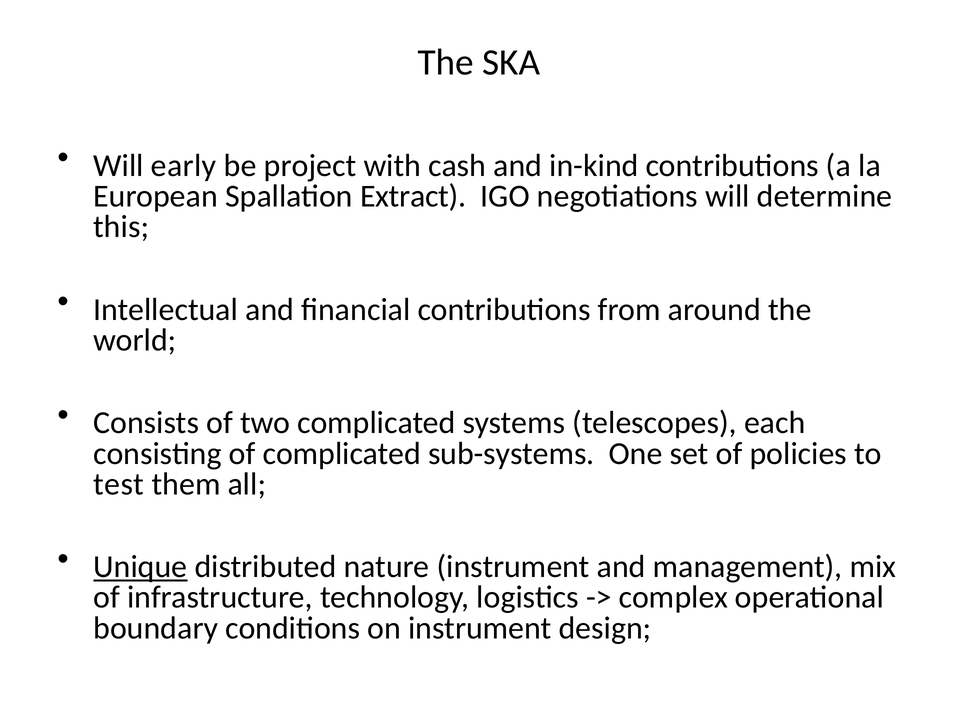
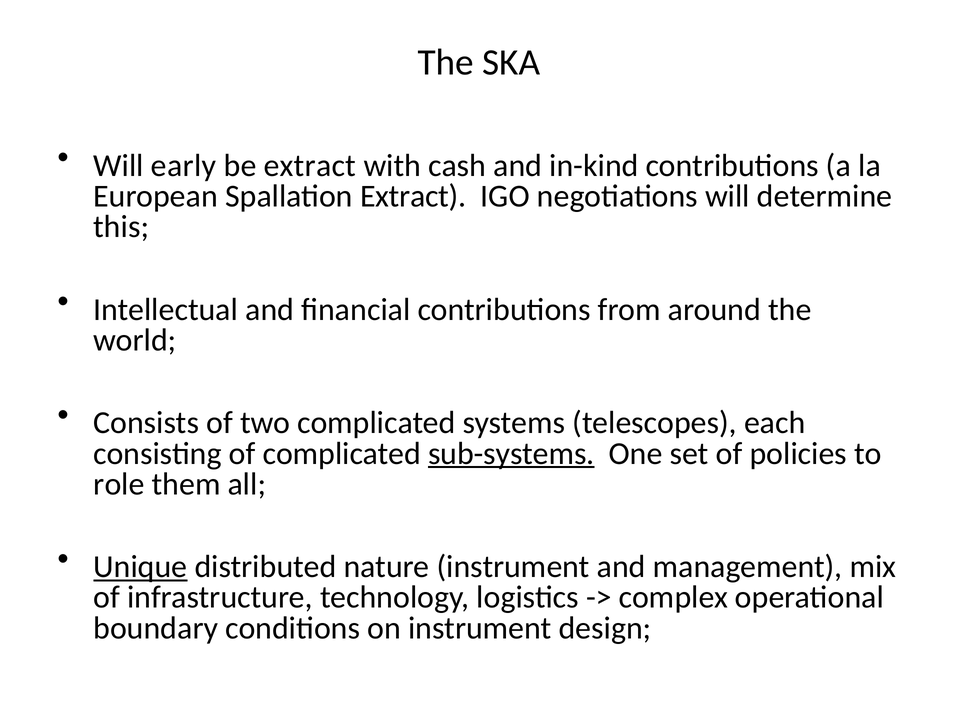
be project: project -> extract (310, 165)
sub-systems underline: none -> present (511, 453)
test: test -> role (119, 484)
